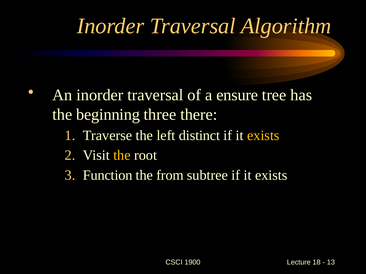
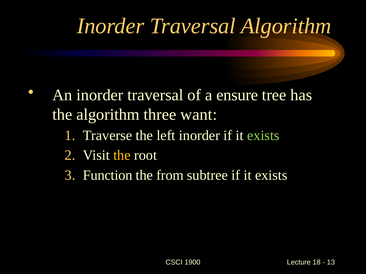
the beginning: beginning -> algorithm (108, 115)
there: there -> want (199, 115)
left distinct: distinct -> inorder (199, 136)
exists colour: yellow -> light green (263, 136)
